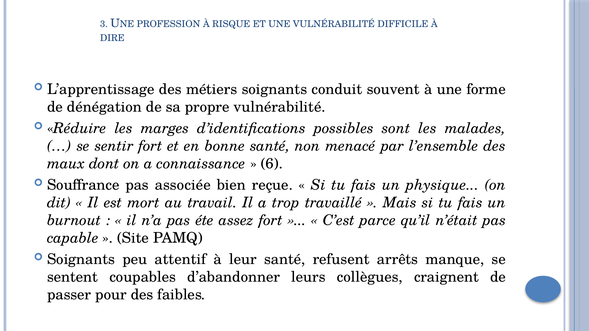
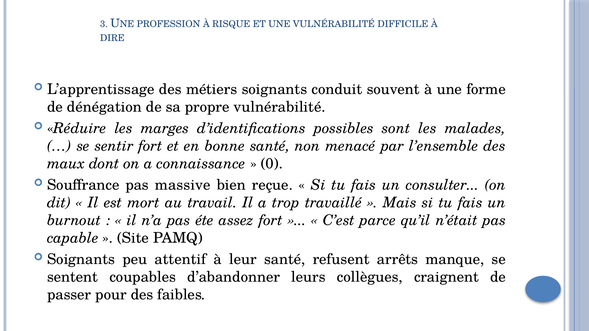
6: 6 -> 0 (272, 164)
associée: associée -> massive (183, 185)
physique: physique -> consulter (442, 185)
